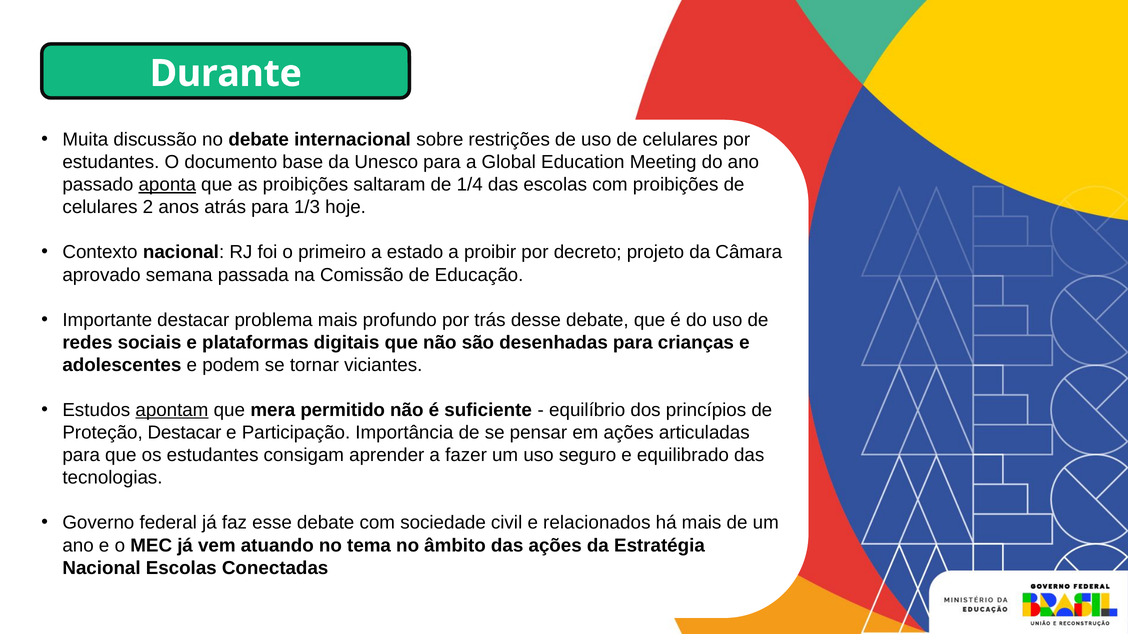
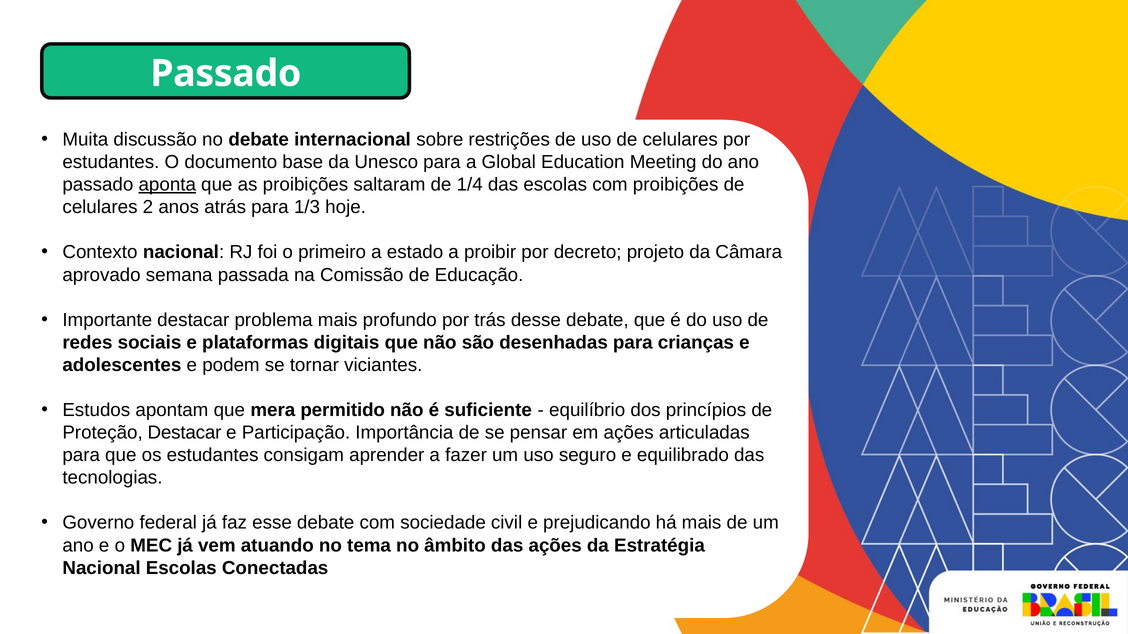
Durante: Durante -> Passado (226, 74)
apontam underline: present -> none (172, 410)
relacionados: relacionados -> prejudicando (597, 523)
